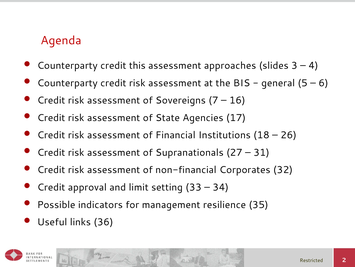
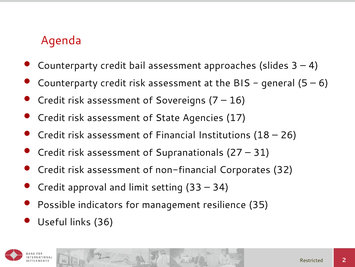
this: this -> bail (137, 65)
